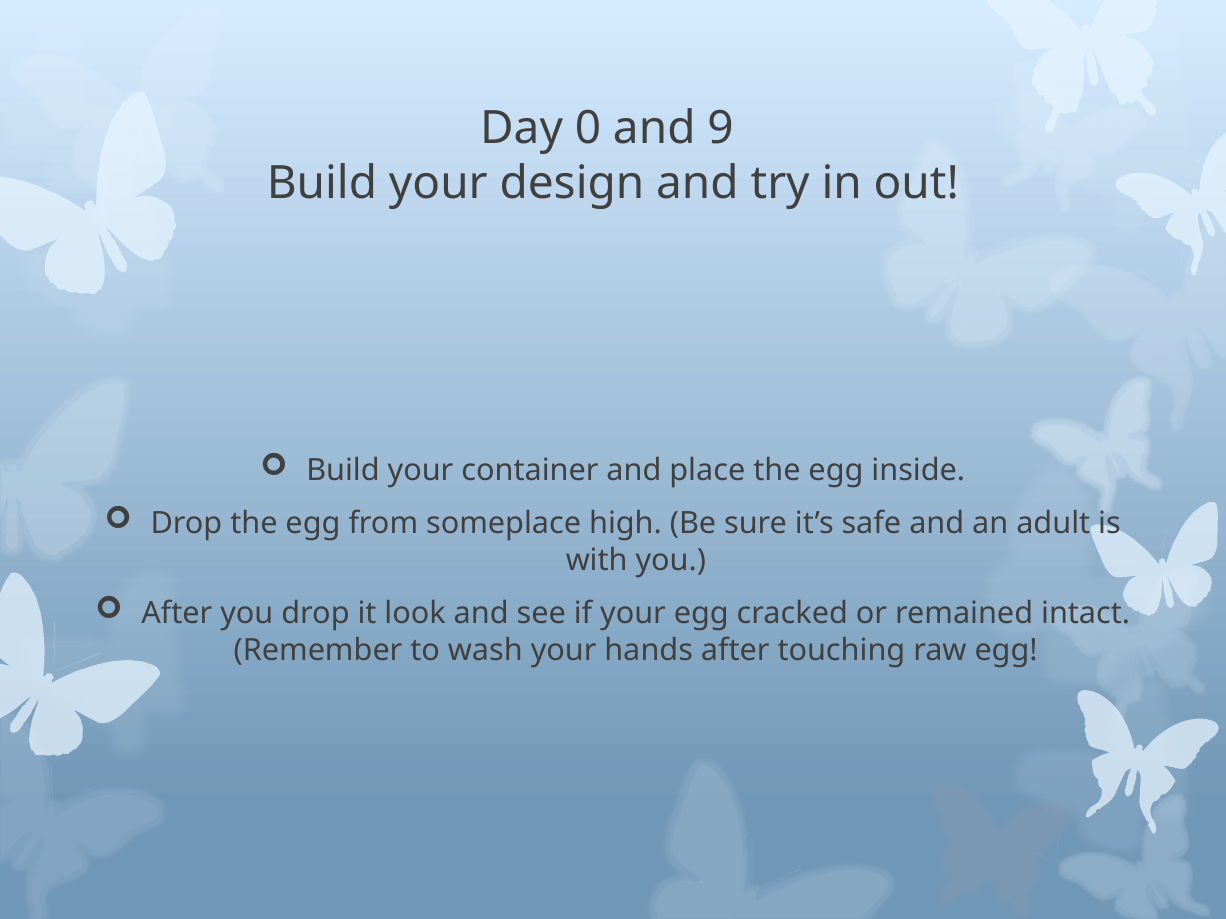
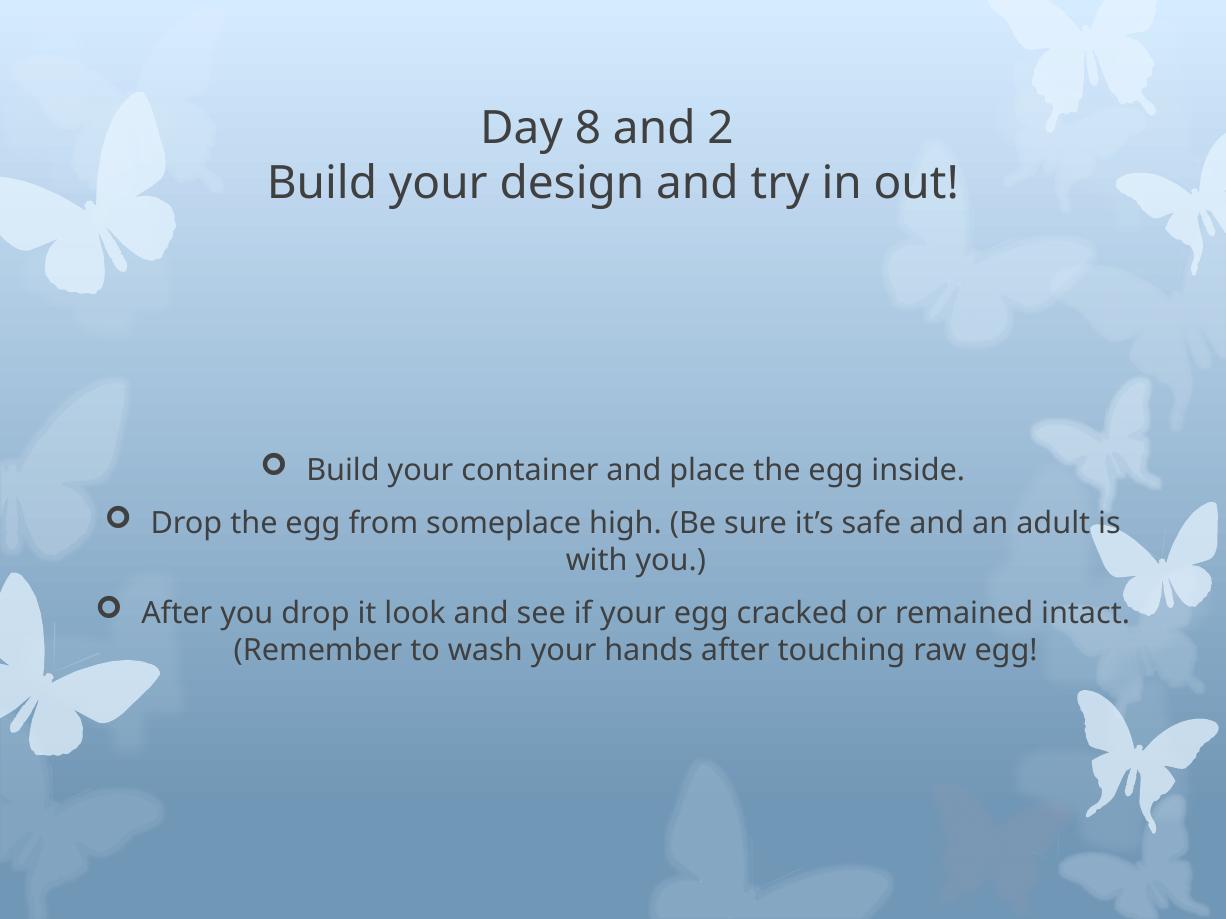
0: 0 -> 8 (588, 128)
9: 9 -> 2 (721, 128)
